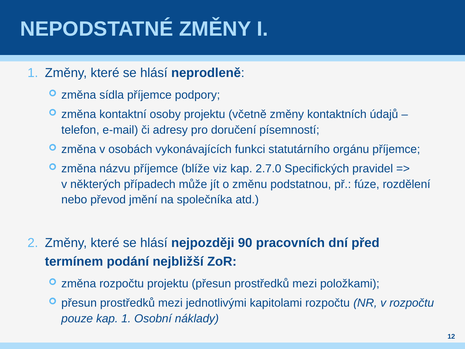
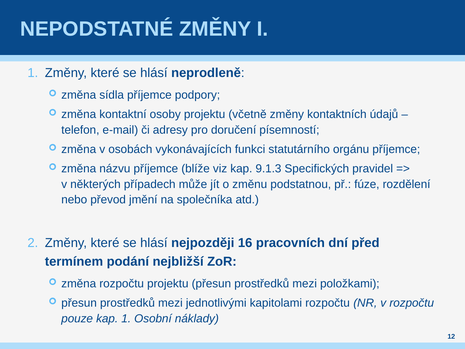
2.7.0: 2.7.0 -> 9.1.3 (268, 169)
90: 90 -> 16 (245, 243)
